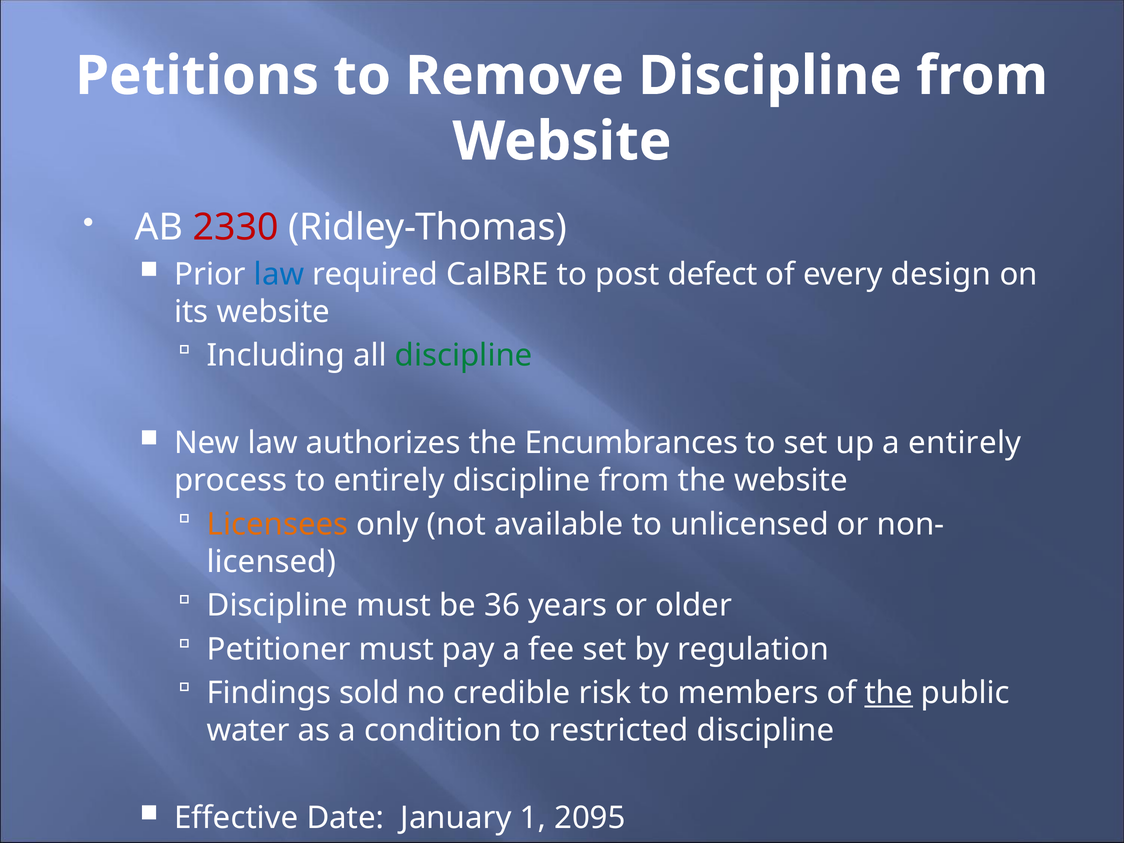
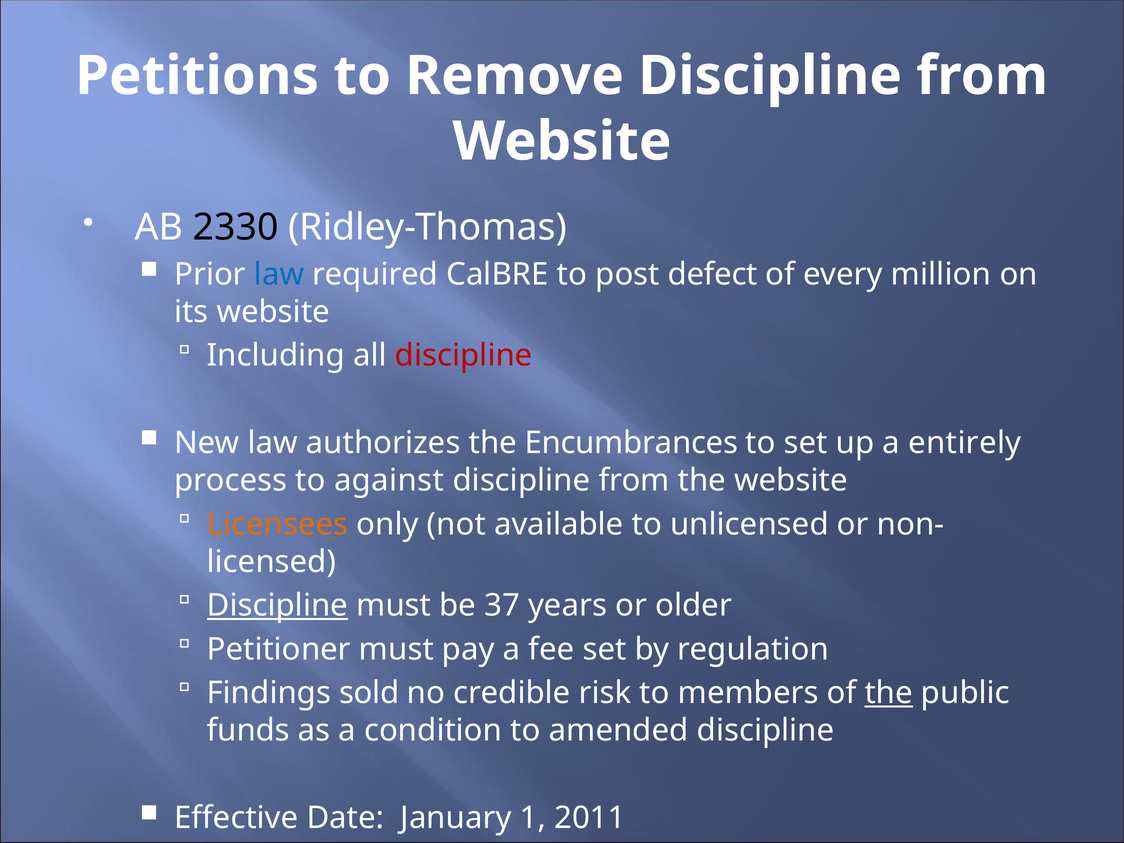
2330 colour: red -> black (236, 227)
design: design -> million (941, 274)
discipline colour: green -> red (464, 356)
to entirely: entirely -> against (389, 481)
Discipline underline: none -> present (277, 605)
36: 36 -> 37 (502, 605)
water: water -> funds (248, 730)
restricted: restricted -> amended (619, 730)
2095: 2095 -> 2011 (590, 818)
